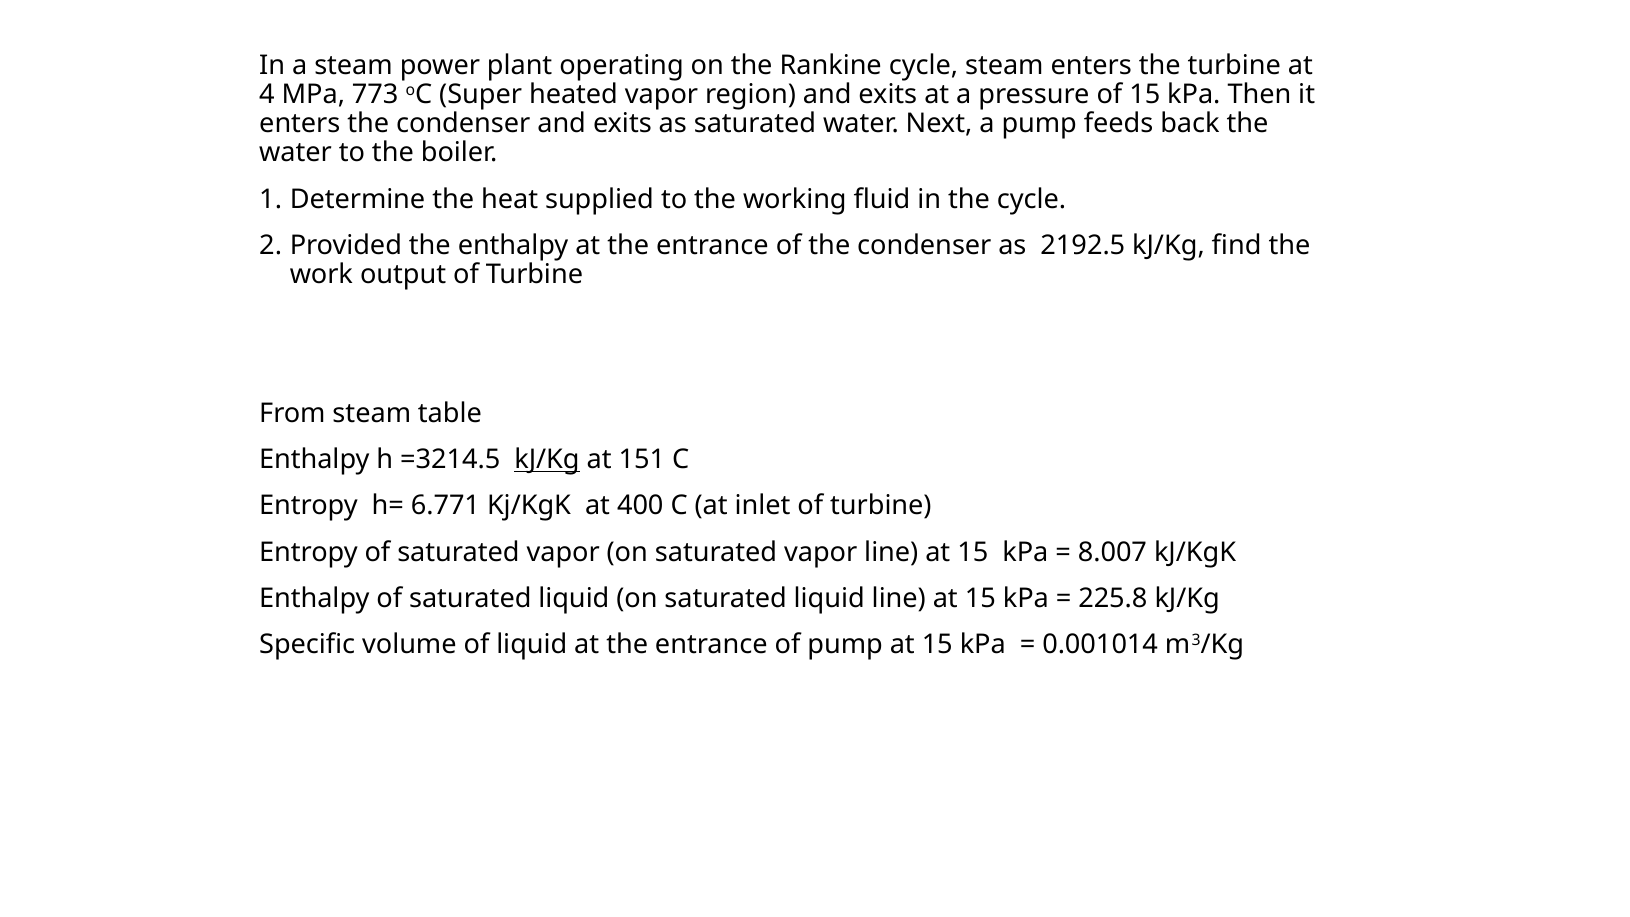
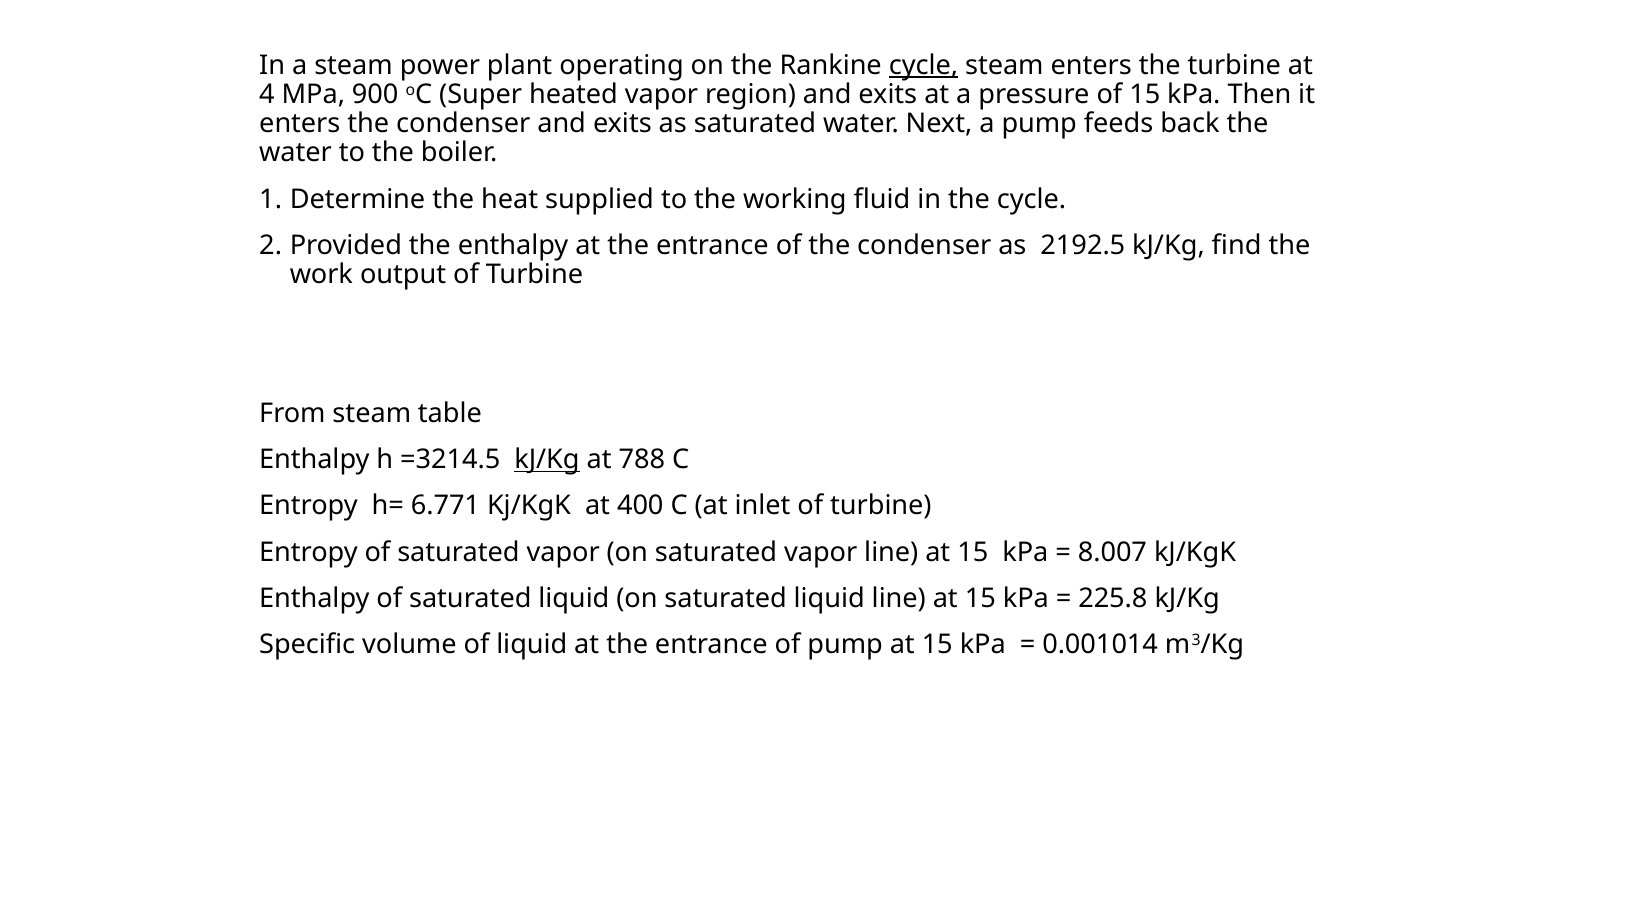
cycle underline: none -> present (924, 65)
773: 773 -> 900 (375, 94)
151: 151 -> 788 (642, 460)
